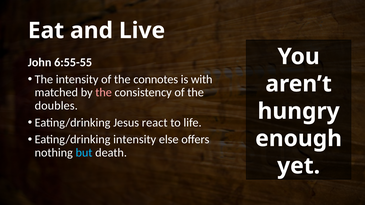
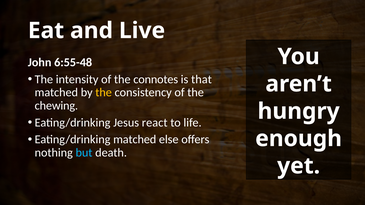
6:55-55: 6:55-55 -> 6:55-48 (73, 63)
with: with -> that (202, 79)
the colour: pink -> yellow (104, 93)
doubles: doubles -> chewing (56, 106)
Eating/drinking intensity: intensity -> matched (135, 140)
